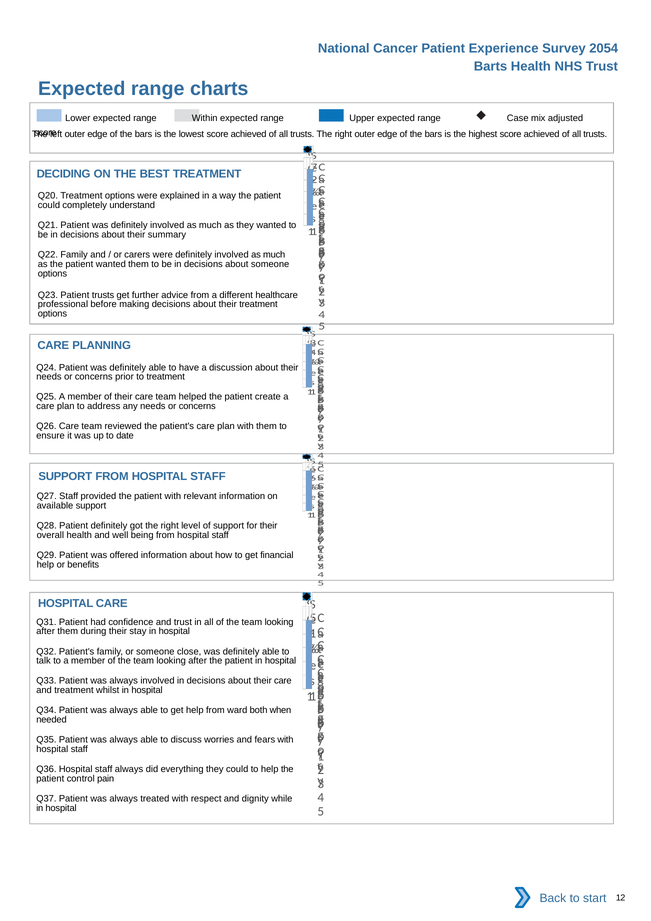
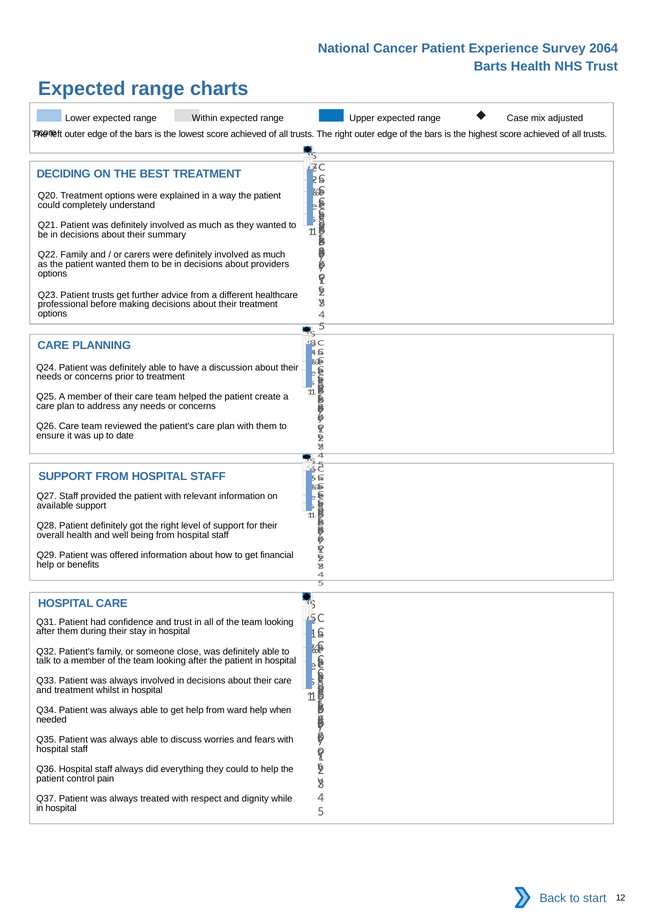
2054: 2054 -> 2064 (604, 49)
about someone: someone -> providers (270, 264)
ward both: both -> help (259, 711)
